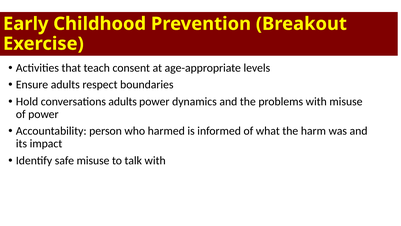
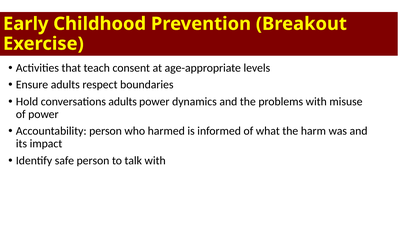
safe misuse: misuse -> person (93, 160)
